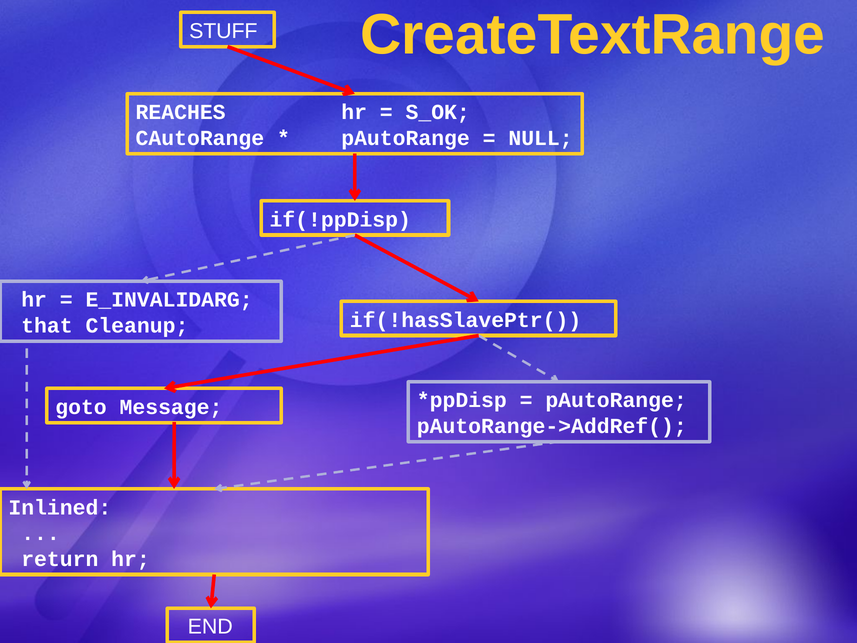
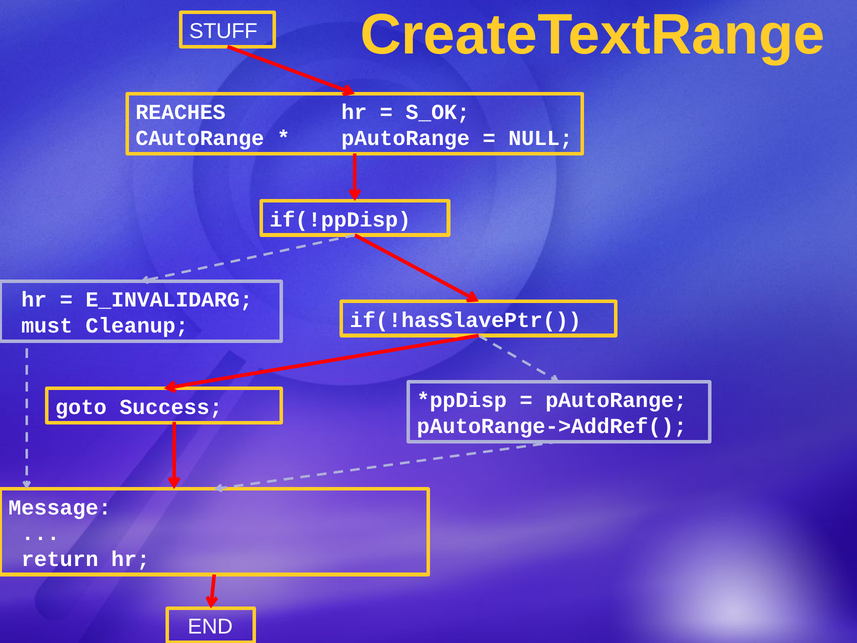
that: that -> must (47, 325)
Message: Message -> Success (171, 407)
Inlined: Inlined -> Message (60, 507)
